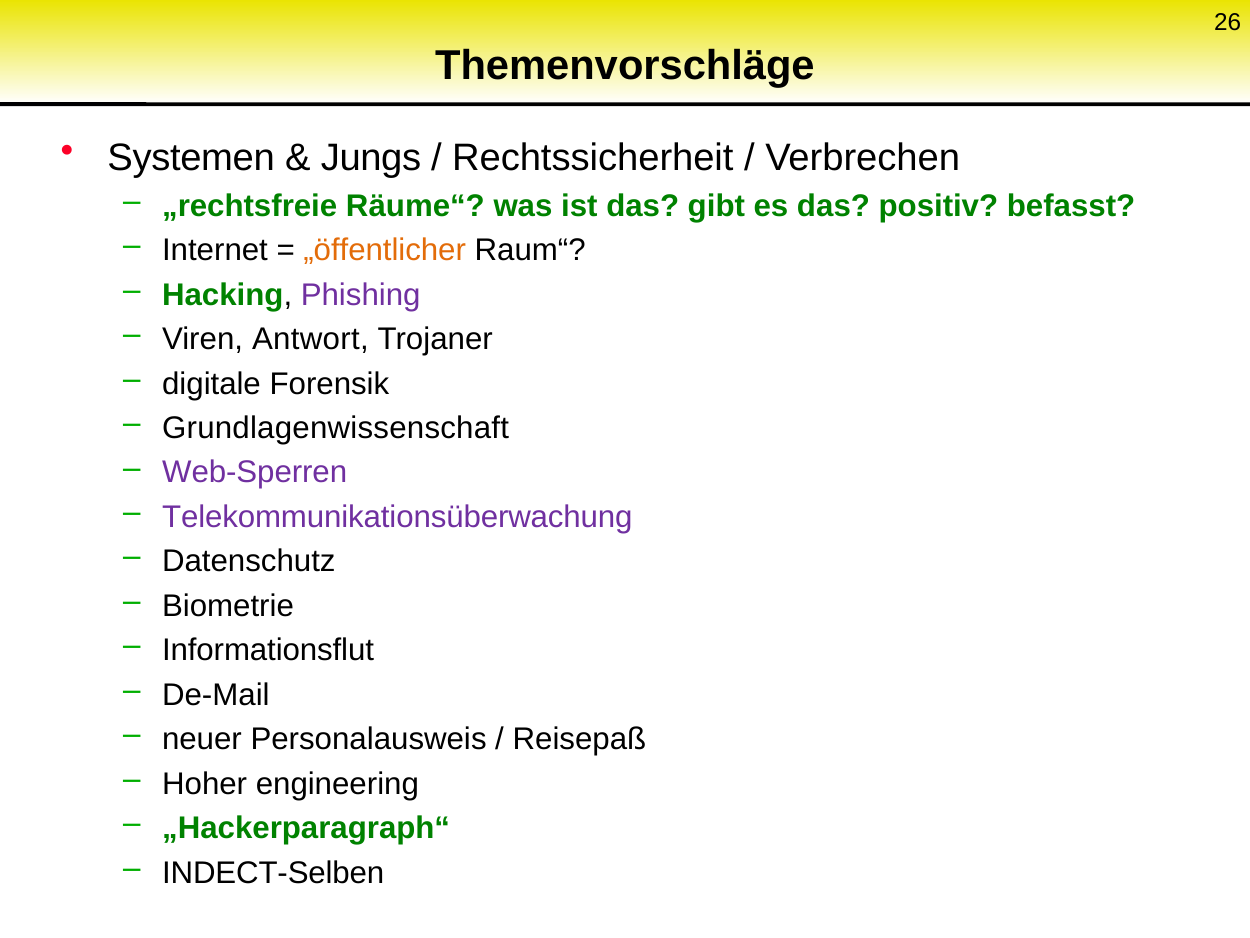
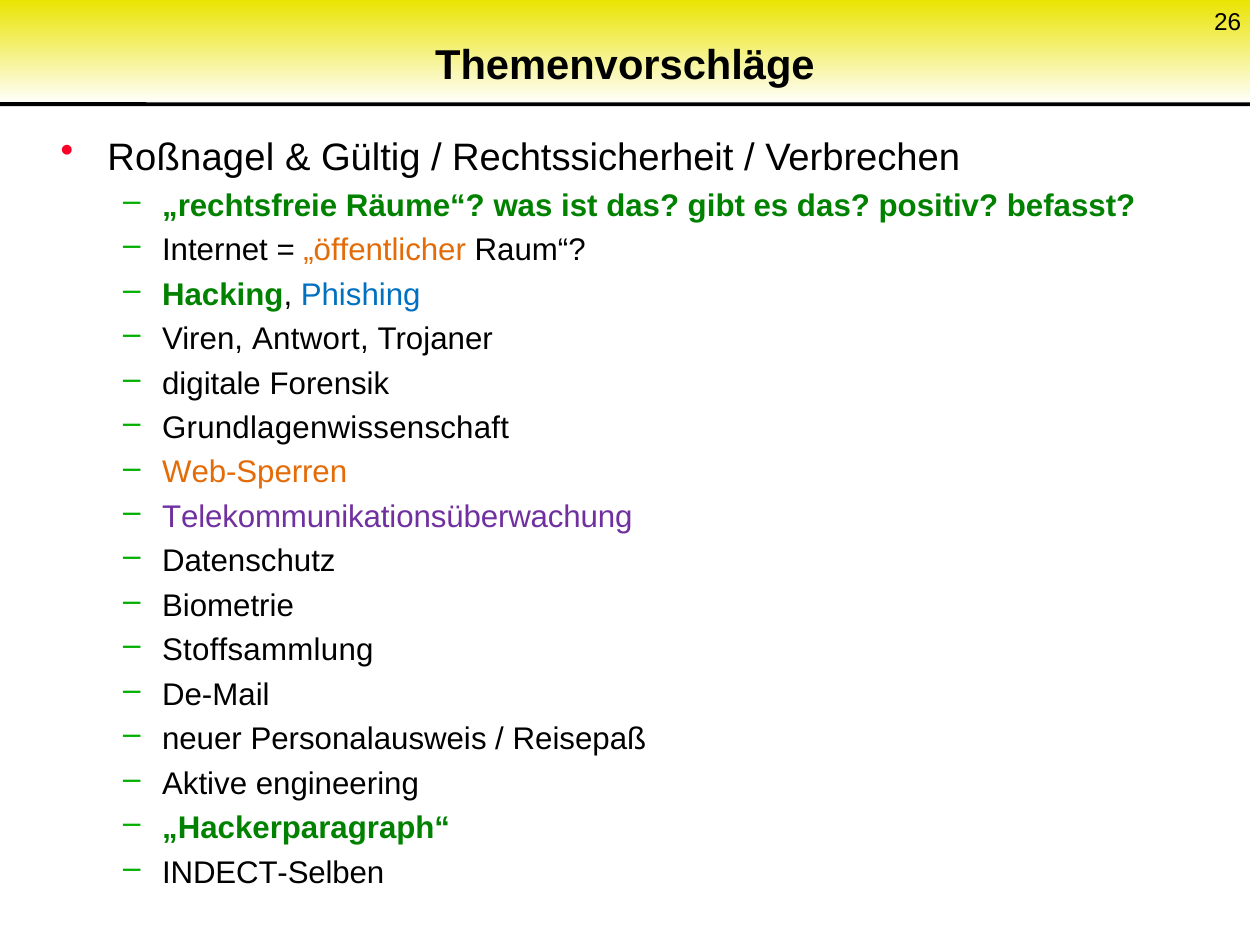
Systemen: Systemen -> Roßnagel (191, 158)
Jungs: Jungs -> Gültig (371, 158)
Phishing colour: purple -> blue (361, 295)
Web-Sperren colour: purple -> orange (255, 472)
Informationsflut: Informationsflut -> Stoffsammlung (268, 650)
Hoher: Hoher -> Aktive (205, 783)
